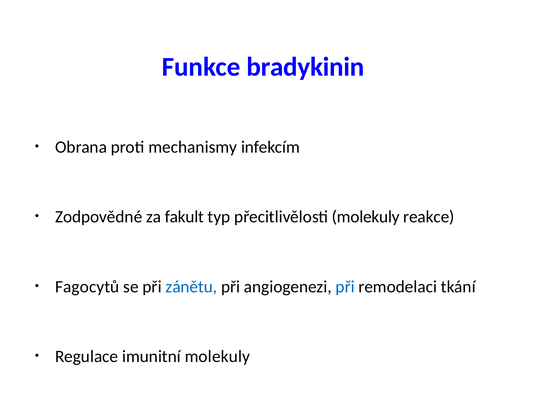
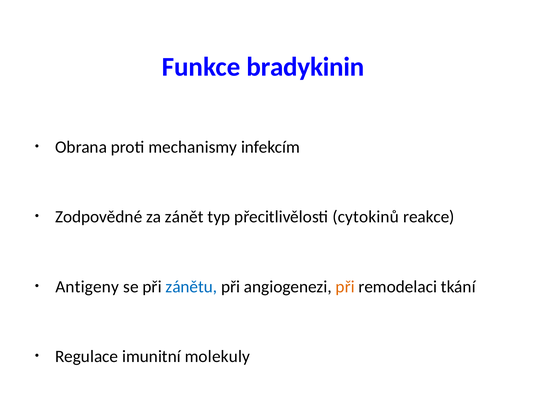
fakult: fakult -> zánět (184, 217)
přecitlivělosti molekuly: molekuly -> cytokinů (366, 217)
Fagocytů: Fagocytů -> Antigeny (87, 286)
při colour: blue -> orange (345, 286)
